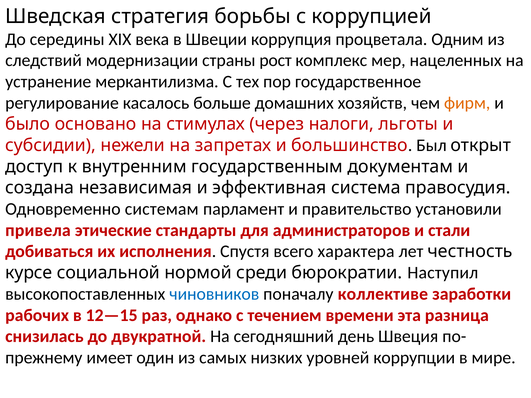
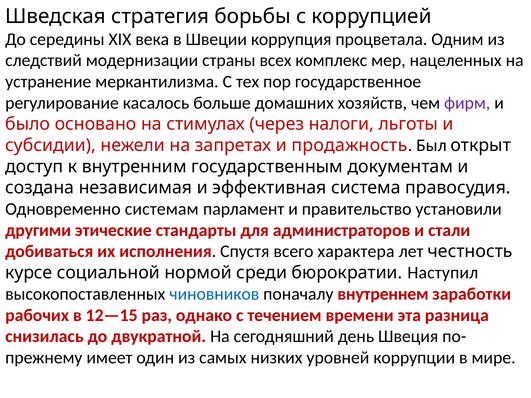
рост: рост -> всех (276, 60)
фирм colour: orange -> purple (467, 103)
большинство: большинство -> продажность (349, 145)
привела: привела -> другими (38, 230)
коллективе: коллективе -> внутреннем (383, 294)
